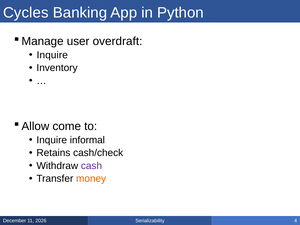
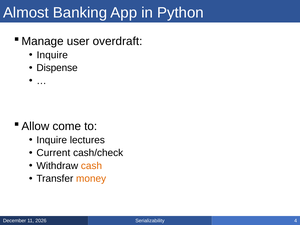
Cycles: Cycles -> Almost (26, 13)
Inventory: Inventory -> Dispense (57, 68)
informal: informal -> lectures (87, 140)
Retains: Retains -> Current (53, 153)
cash colour: purple -> orange (91, 166)
